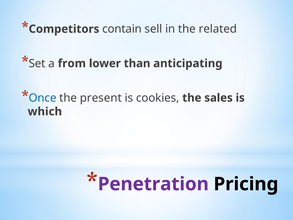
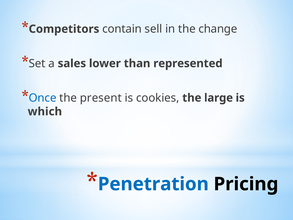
related: related -> change (218, 29)
from: from -> sales (72, 63)
anticipating: anticipating -> represented (188, 63)
sales: sales -> large (219, 98)
Penetration colour: purple -> blue (153, 184)
